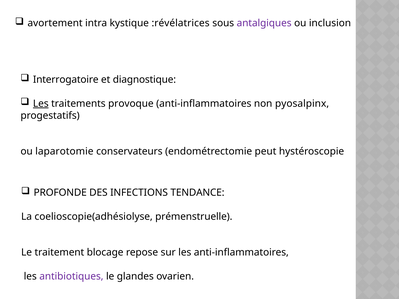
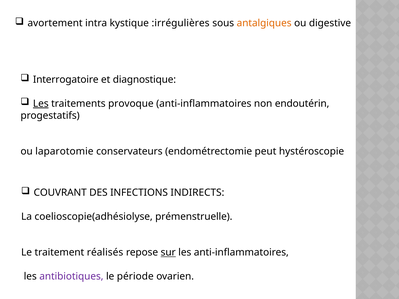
:révélatrices: :révélatrices -> :irrégulières (181, 23)
antalgiques colour: purple -> orange (264, 23)
inclusion: inclusion -> digestive (330, 23)
pyosalpinx: pyosalpinx -> endoutérin (302, 104)
PROFONDE: PROFONDE -> COUVRANT (60, 193)
TENDANCE: TENDANCE -> INDIRECTS (197, 193)
blocage: blocage -> réalisés (105, 253)
sur underline: none -> present (168, 253)
glandes: glandes -> période (135, 277)
